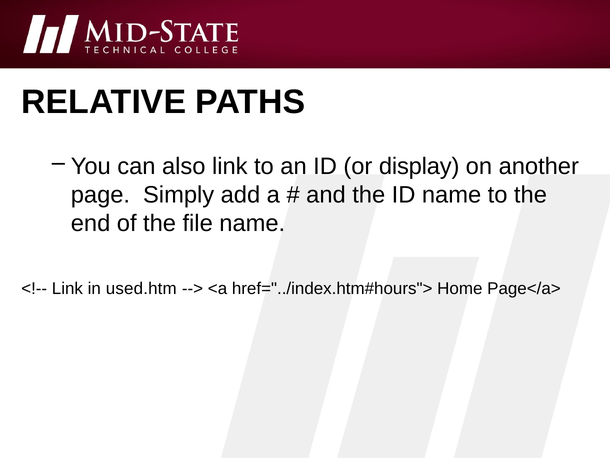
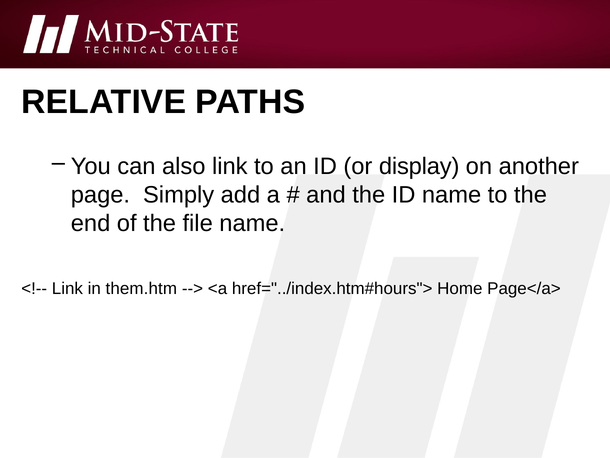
used.htm: used.htm -> them.htm (141, 289)
